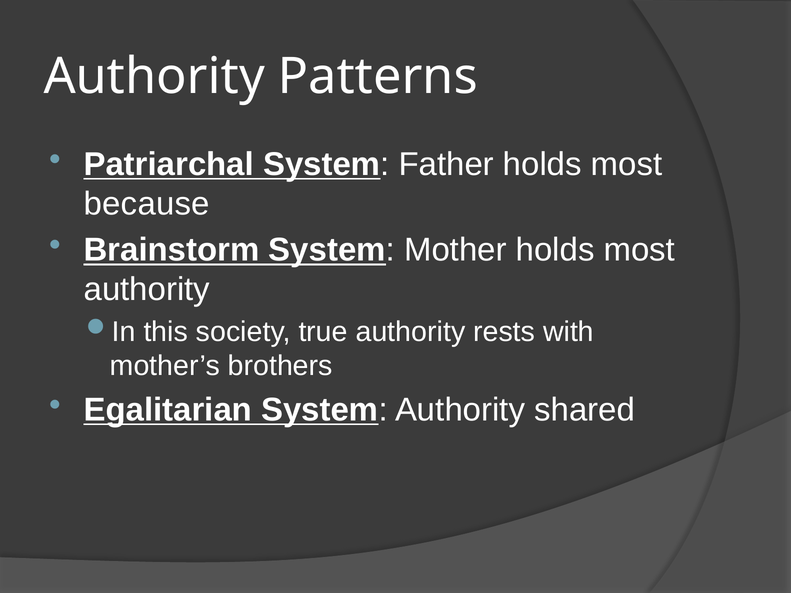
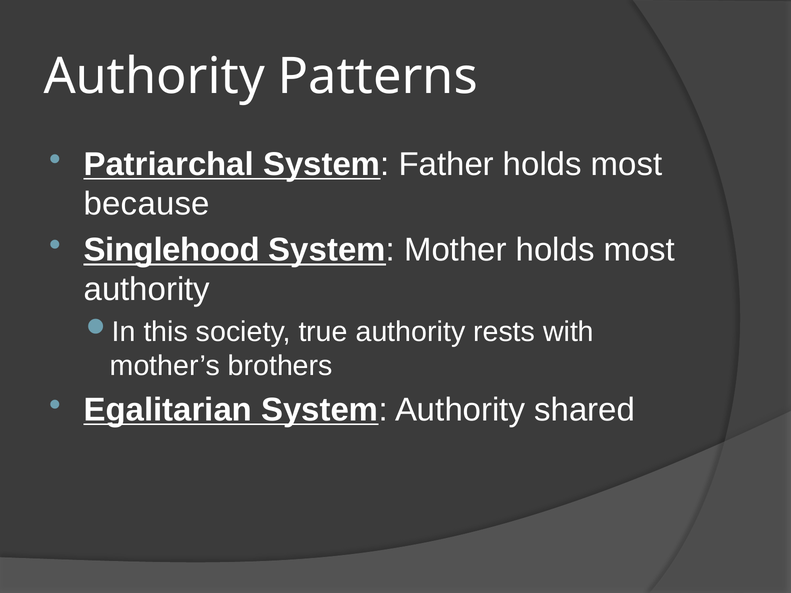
Brainstorm: Brainstorm -> Singlehood (172, 250)
